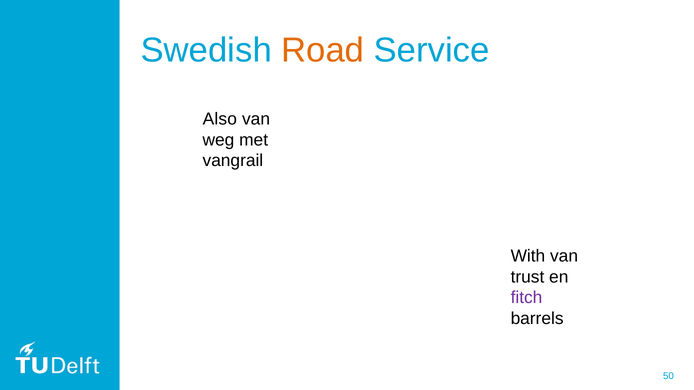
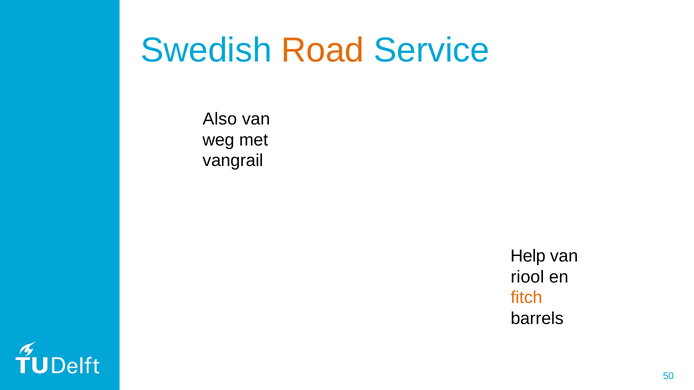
With: With -> Help (528, 256)
trust: trust -> riool (527, 277)
fitch colour: purple -> orange (527, 298)
